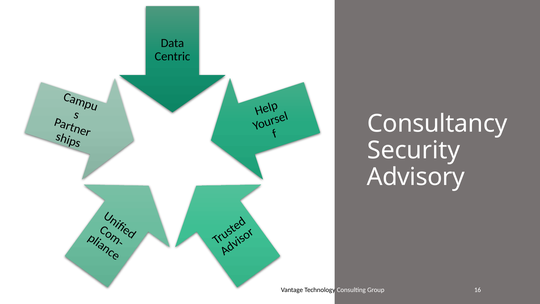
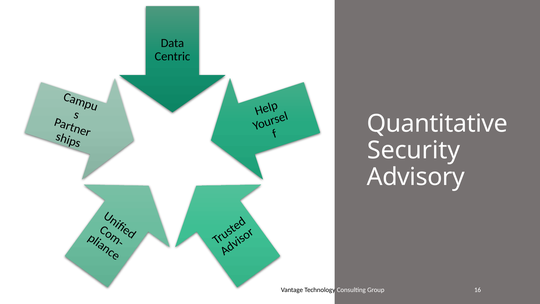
Consultancy: Consultancy -> Quantitative (437, 123)
